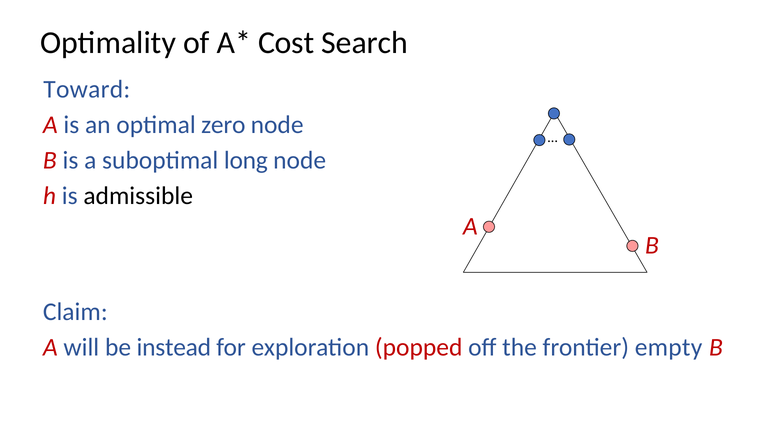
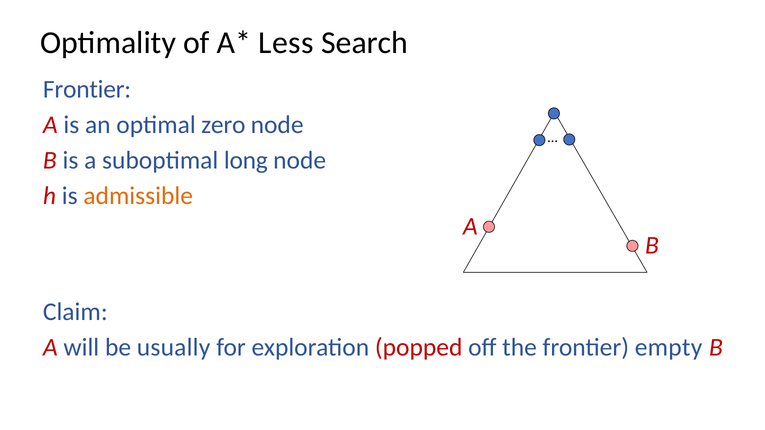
Cost: Cost -> Less (286, 43)
Toward: Toward -> Frontier (87, 90)
admissible colour: black -> orange (138, 196)
instead: instead -> usually (174, 347)
